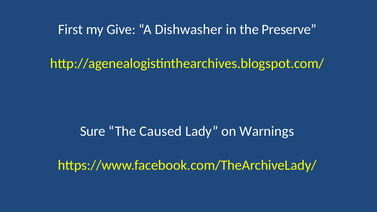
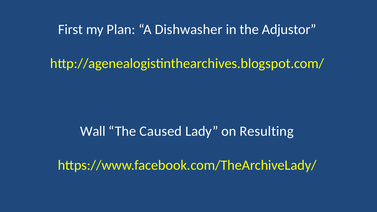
Give: Give -> Plan (121, 29)
Preserve: Preserve -> Adjustor (289, 29)
Sure: Sure -> Wall (93, 131)
Warnings: Warnings -> Resulting (267, 131)
